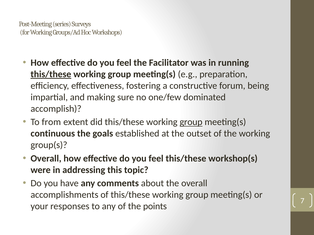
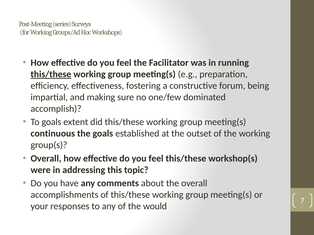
To from: from -> goals (51, 122)
group underline: present -> none (191, 122)
points: points -> would (155, 207)
